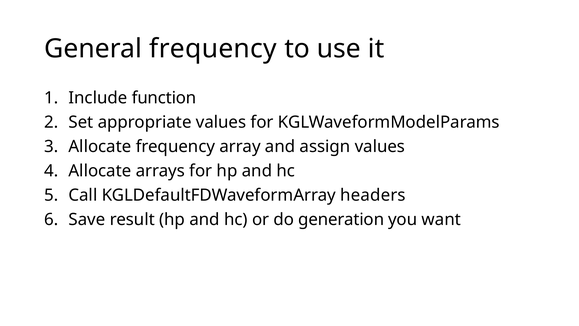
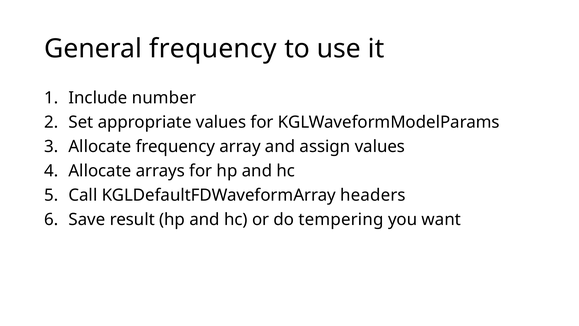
function: function -> number (164, 98)
generation: generation -> tempering (341, 219)
